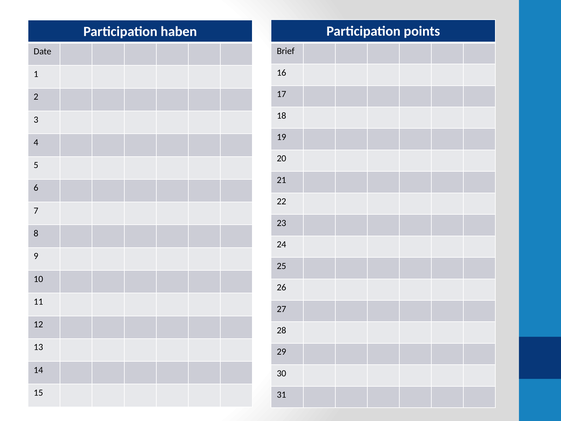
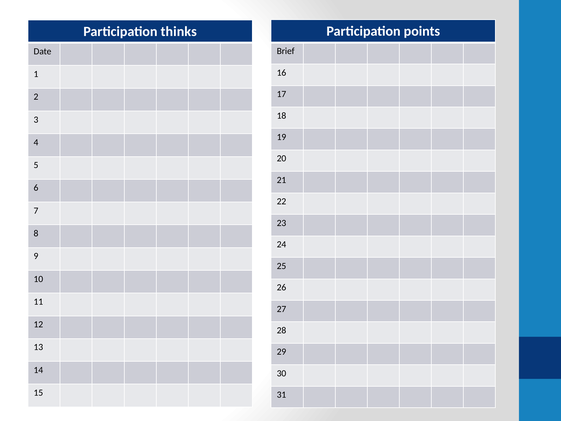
haben: haben -> thinks (179, 31)
